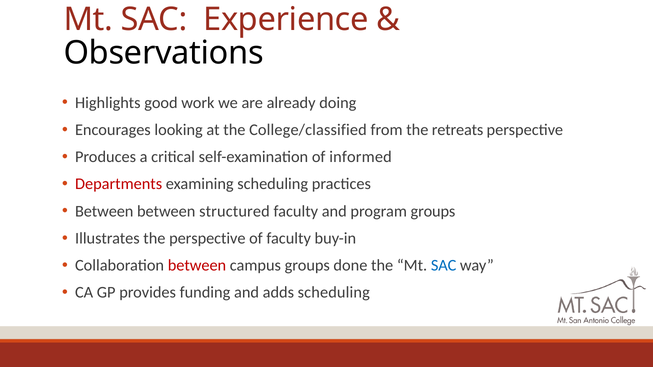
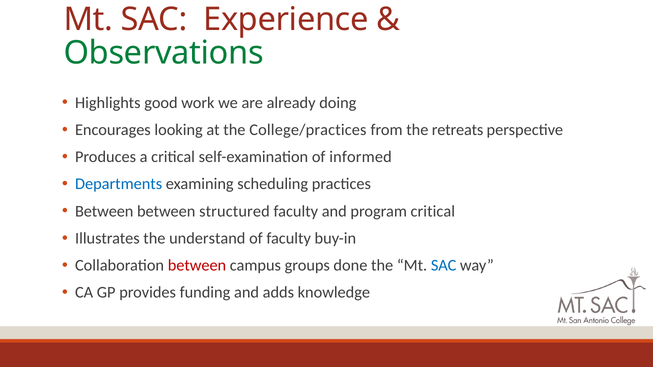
Observations colour: black -> green (164, 53)
College/classified: College/classified -> College/practices (308, 130)
Departments colour: red -> blue (119, 184)
program groups: groups -> critical (433, 211)
the perspective: perspective -> understand (207, 239)
adds scheduling: scheduling -> knowledge (334, 293)
